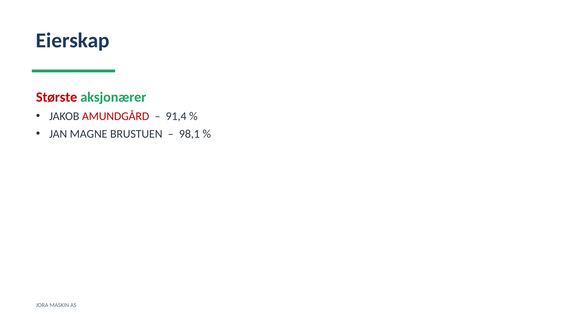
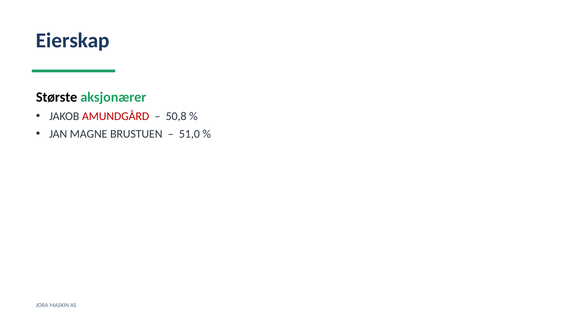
Største colour: red -> black (57, 97)
91,4: 91,4 -> 50,8 (176, 116)
98,1: 98,1 -> 51,0 (189, 134)
